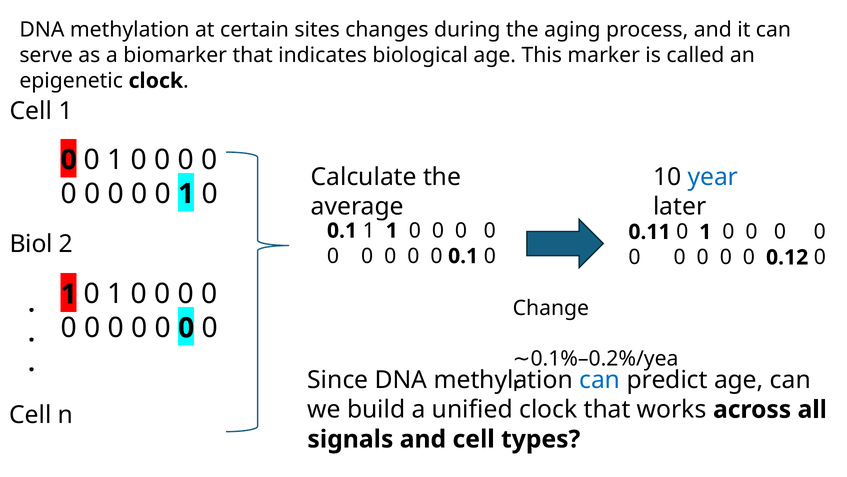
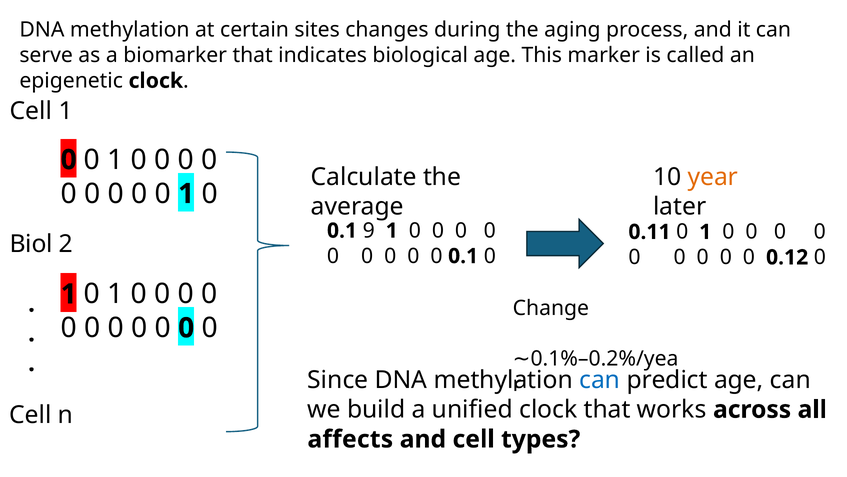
year colour: blue -> orange (713, 177)
0.1 1: 1 -> 9 (369, 230)
signals: signals -> affects (350, 439)
